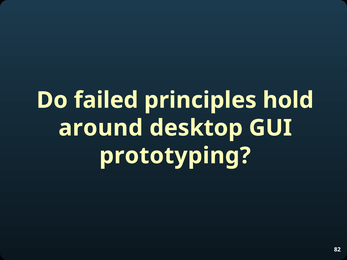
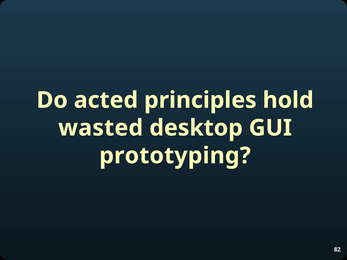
failed: failed -> acted (106, 100)
around: around -> wasted (101, 128)
